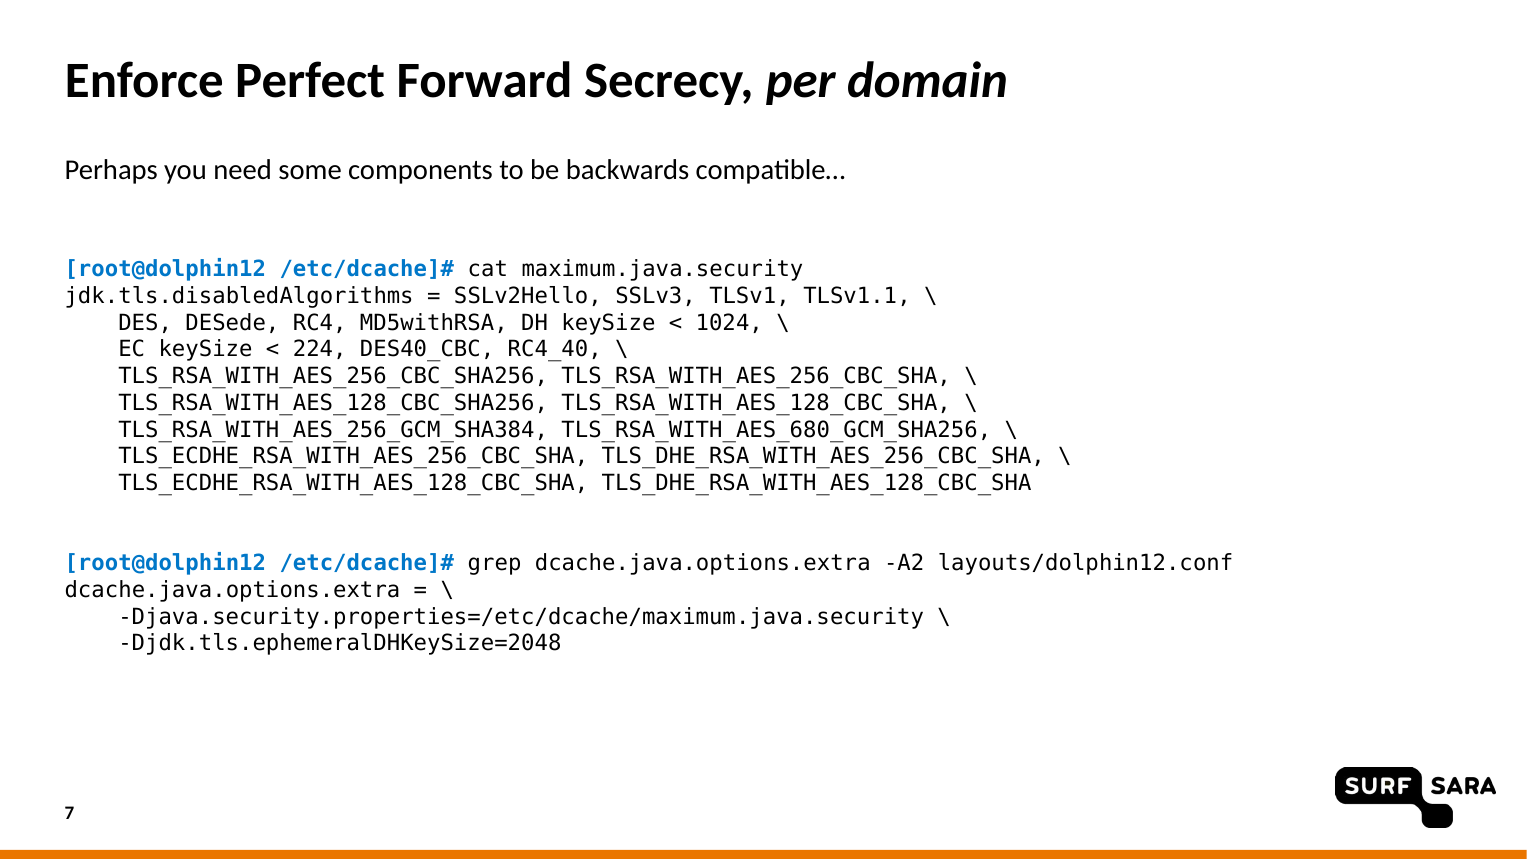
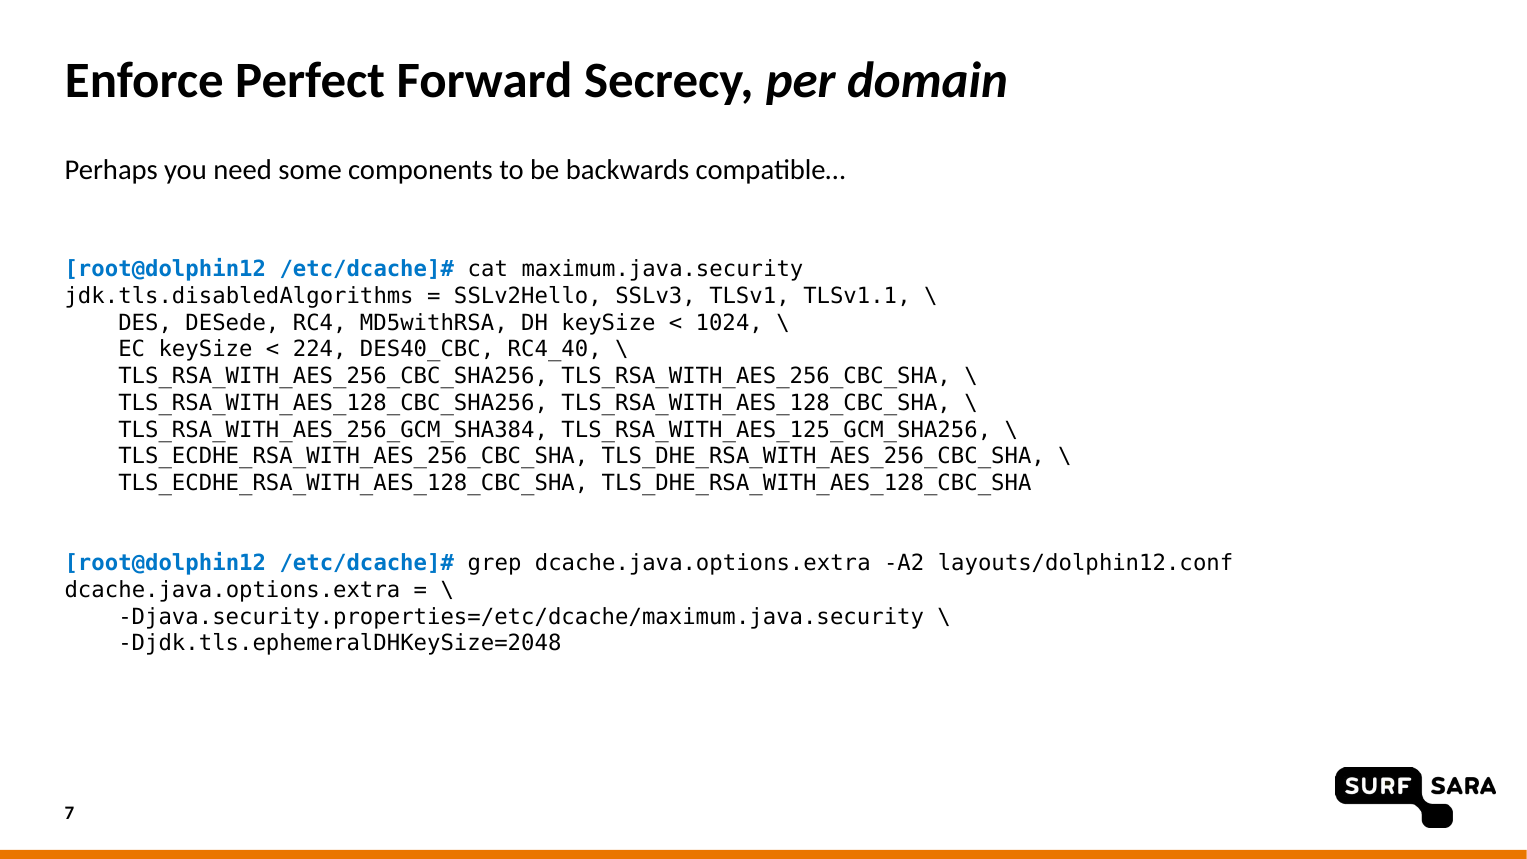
TLS_RSA_WITH_AES_680_GCM_SHA256: TLS_RSA_WITH_AES_680_GCM_SHA256 -> TLS_RSA_WITH_AES_125_GCM_SHA256 (776, 430)
